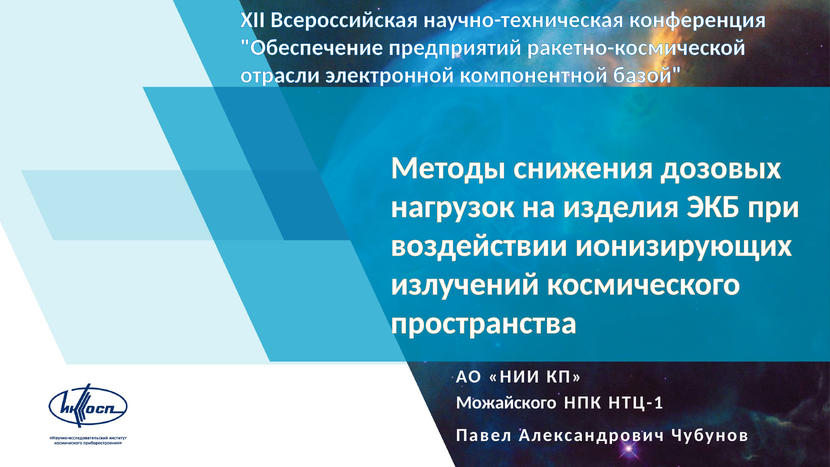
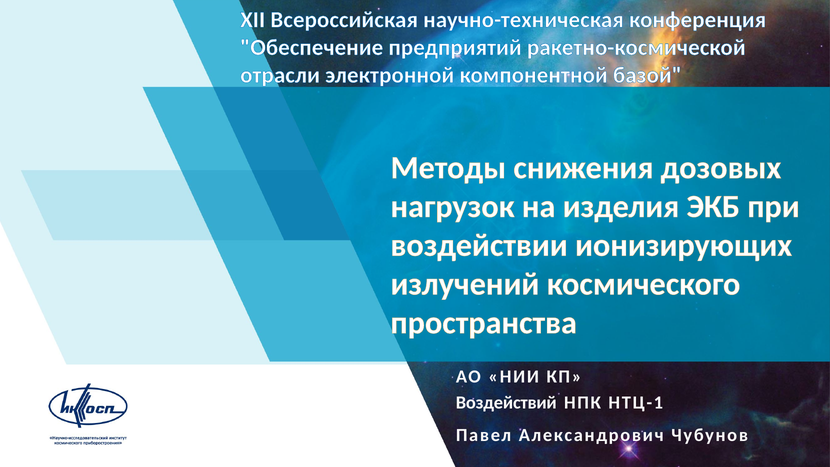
Можайского: Можайского -> Воздействий (506, 402)
